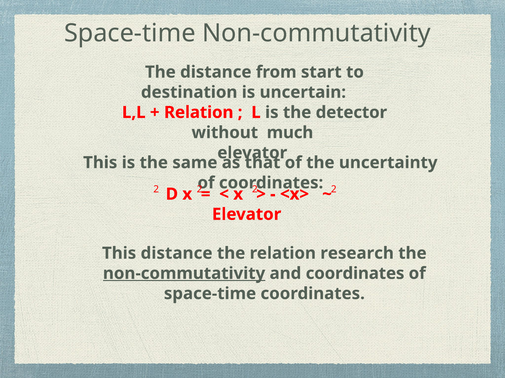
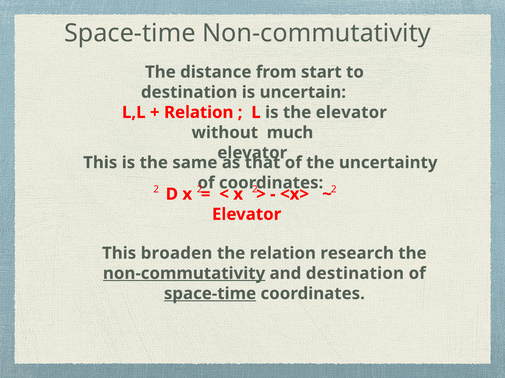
the detector: detector -> elevator (351, 113)
This distance: distance -> broaden (177, 254)
and coordinates: coordinates -> destination (355, 274)
space-time underline: none -> present (210, 294)
